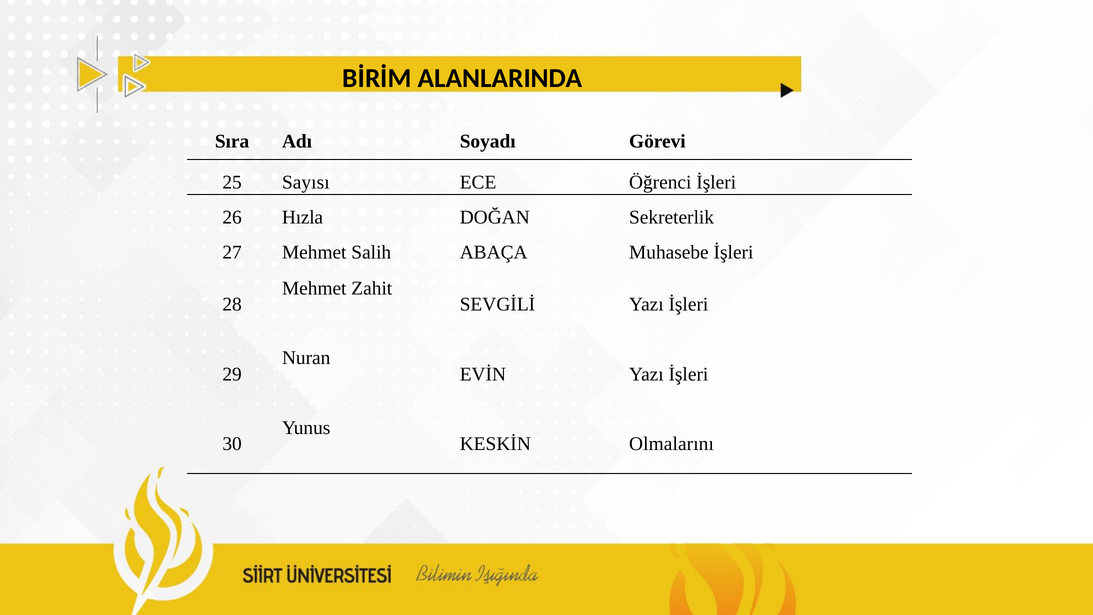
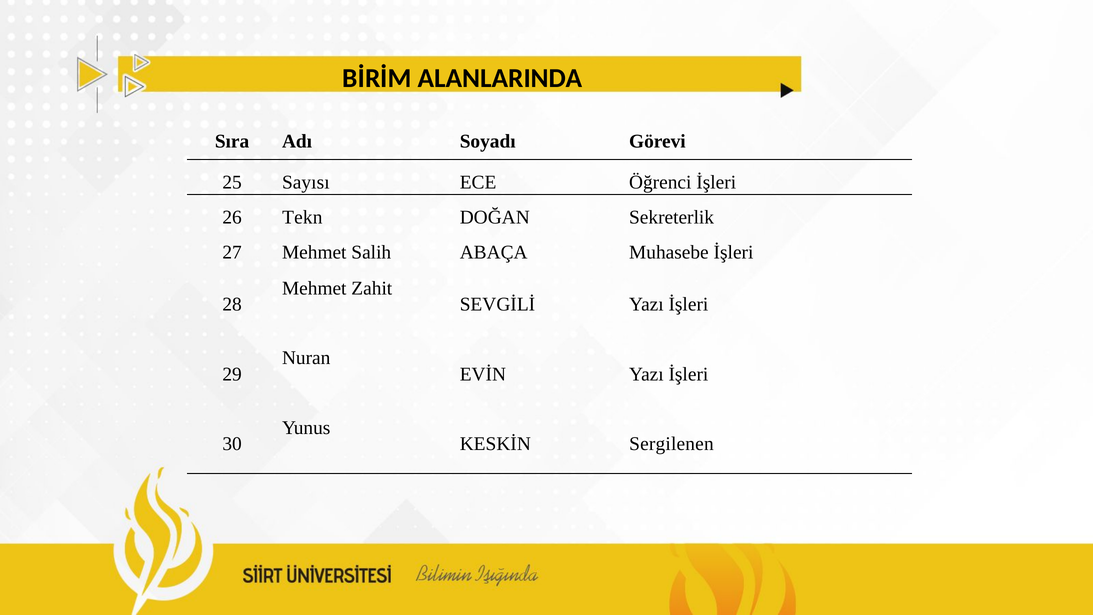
Hızla: Hızla -> Tekn (302, 217)
Olmalarını: Olmalarını -> Sergilenen (671, 444)
